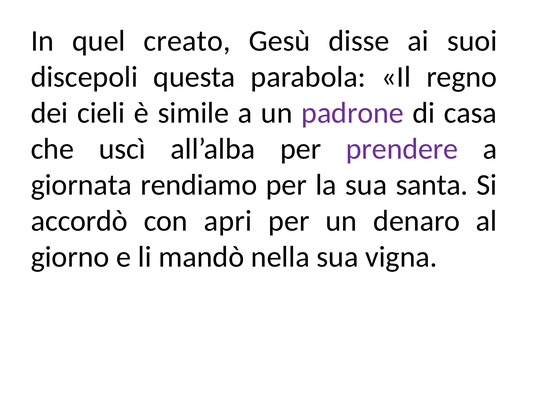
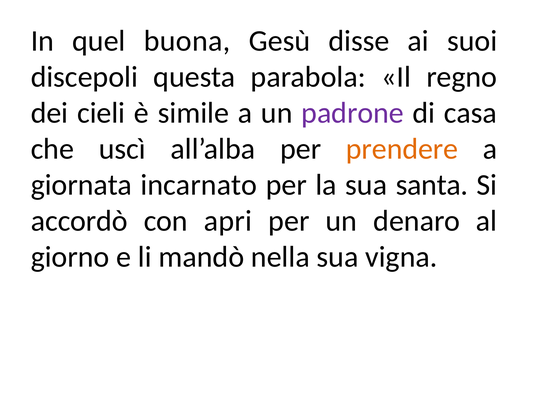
creato: creato -> buona (187, 41)
prendere colour: purple -> orange (402, 149)
rendiamo: rendiamo -> incarnato (199, 185)
